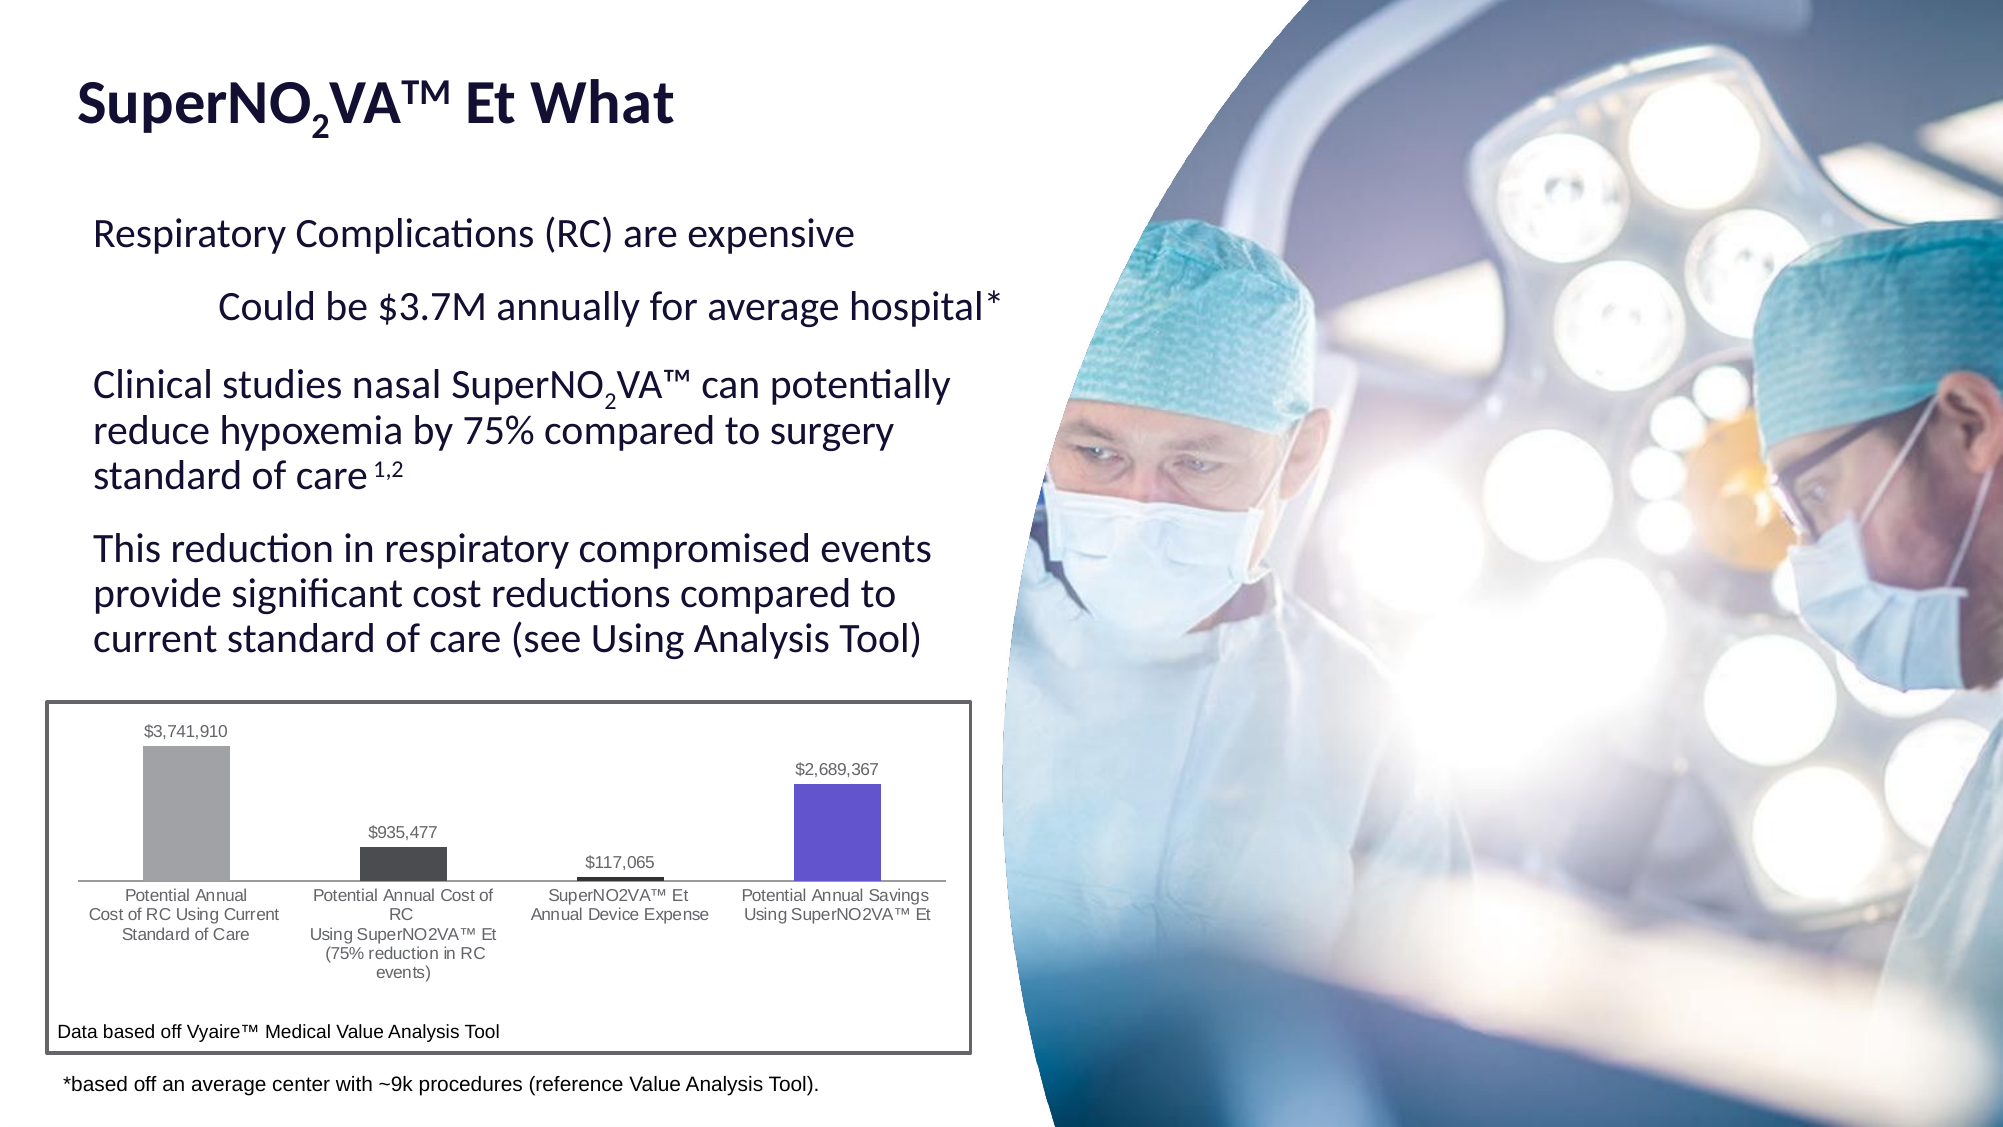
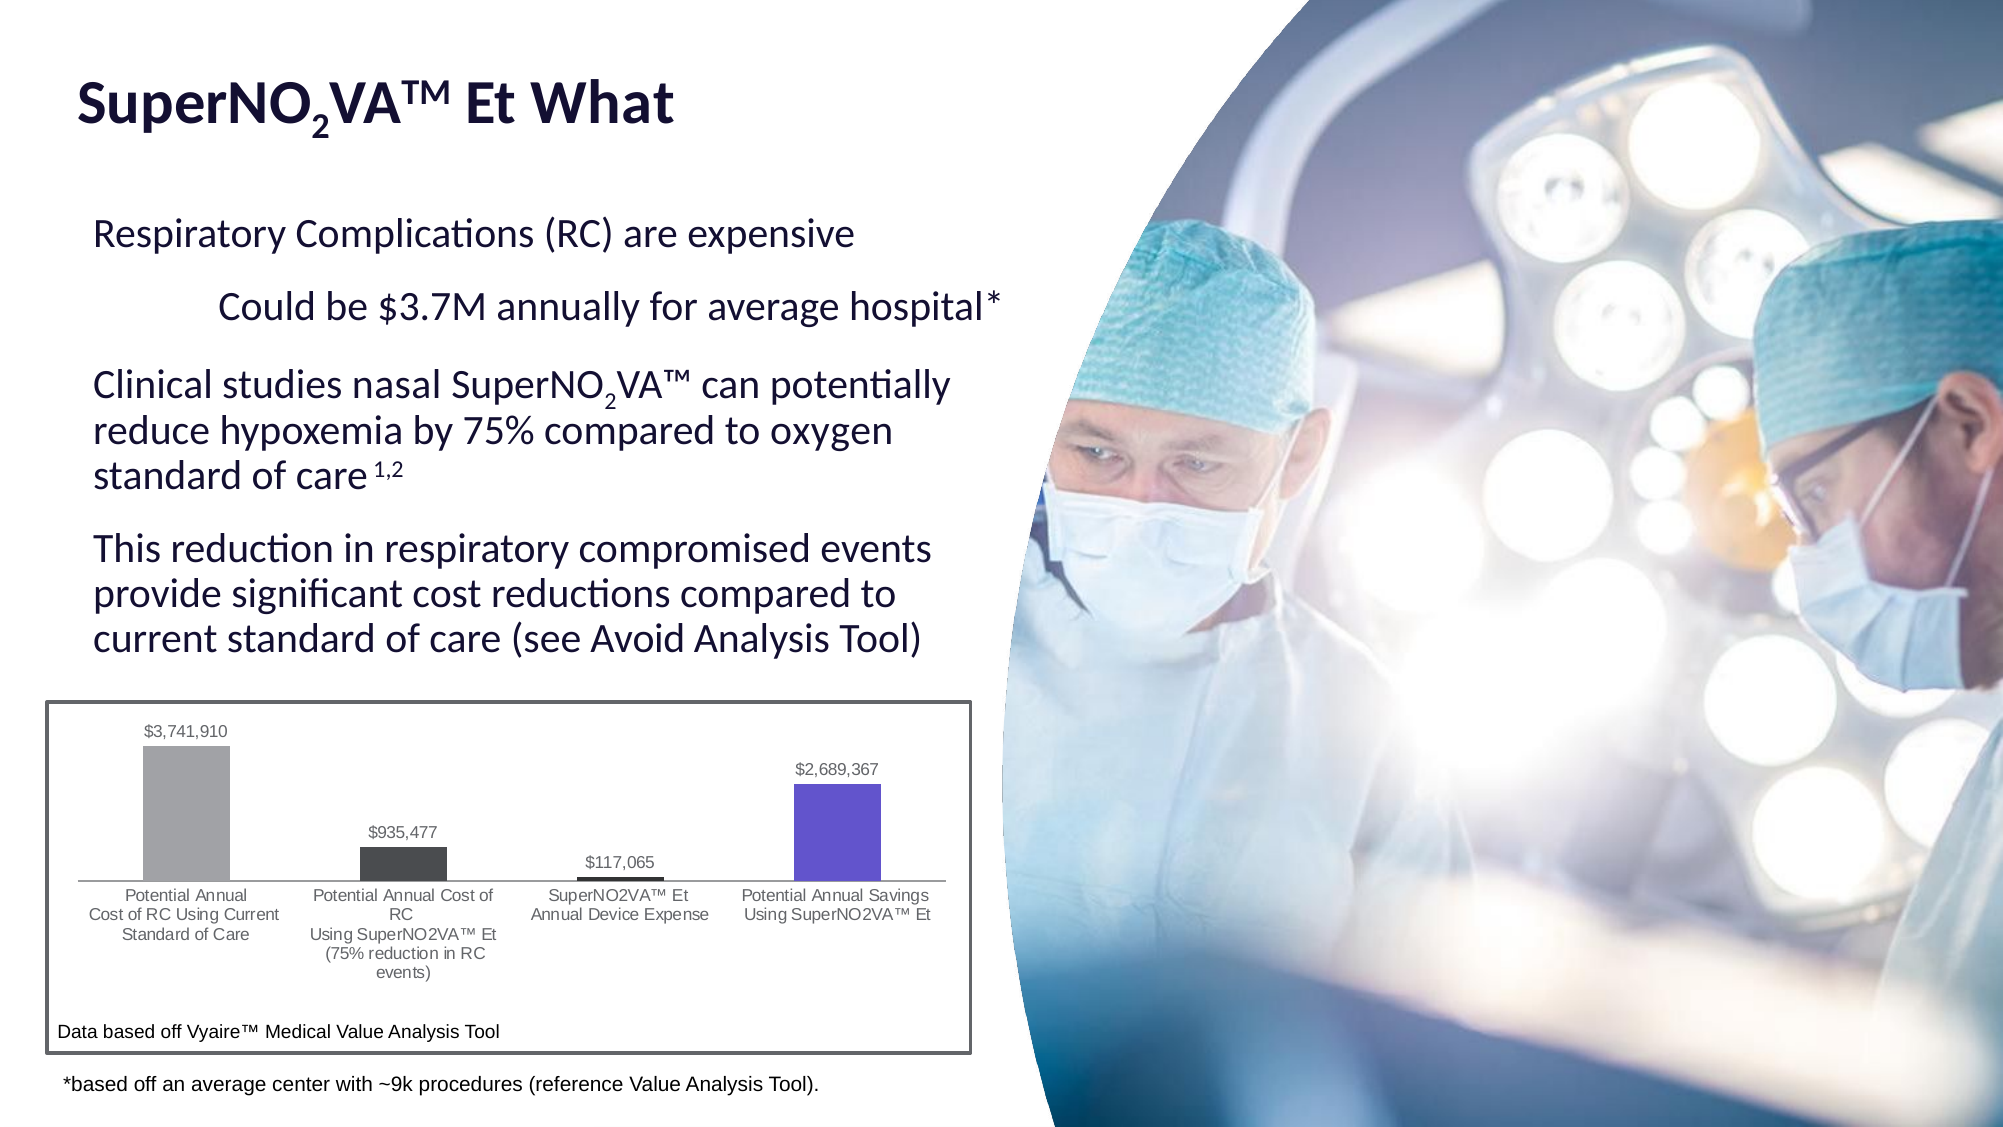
surgery: surgery -> oxygen (832, 431)
see Using: Using -> Avoid (638, 639)
